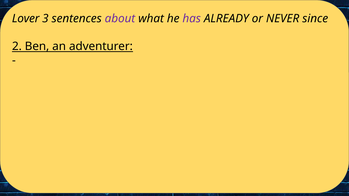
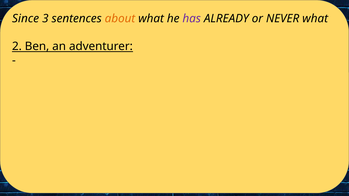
Lover: Lover -> Since (26, 19)
about colour: purple -> orange (120, 19)
NEVER since: since -> what (315, 19)
